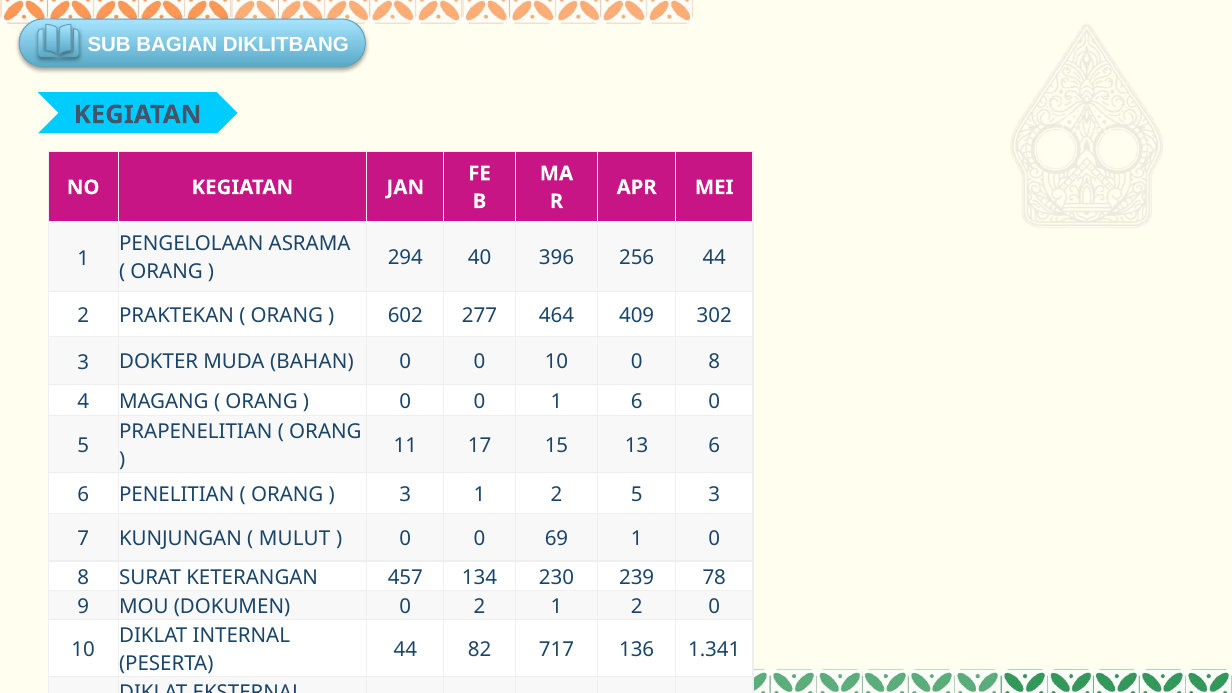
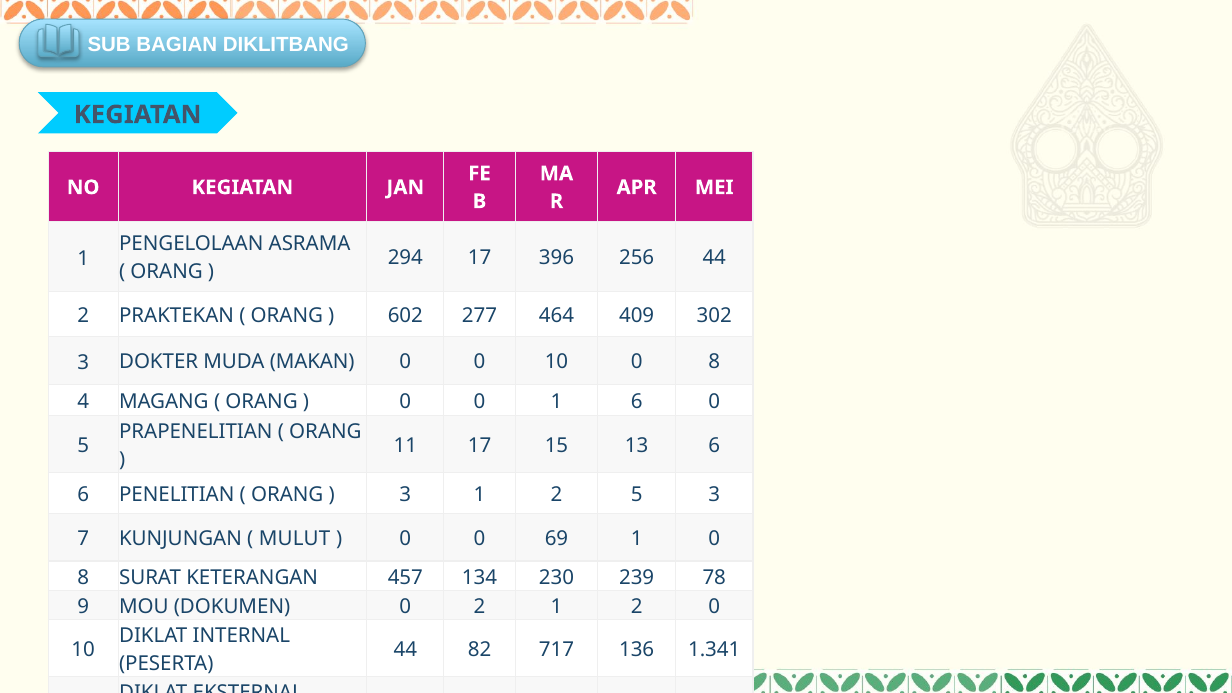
294 40: 40 -> 17 (480, 258)
BAHAN: BAHAN -> MAKAN (312, 362)
